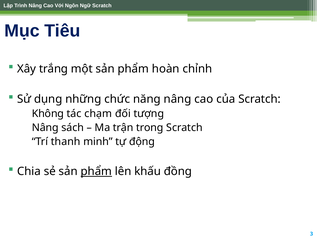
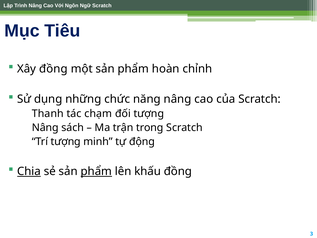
Xây trắng: trắng -> đồng (53, 69)
Không: Không -> Thanh (48, 113)
Trí thanh: thanh -> tượng (66, 141)
Chia underline: none -> present (29, 171)
